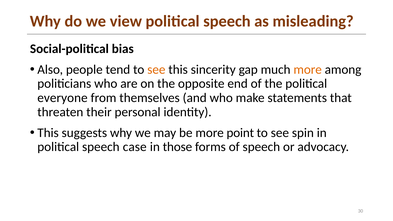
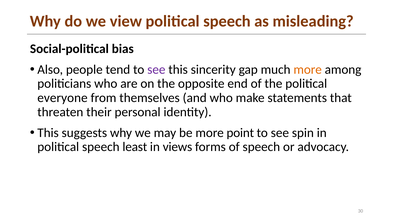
see colour: orange -> purple (156, 70)
case: case -> least (135, 147)
those: those -> views (177, 147)
